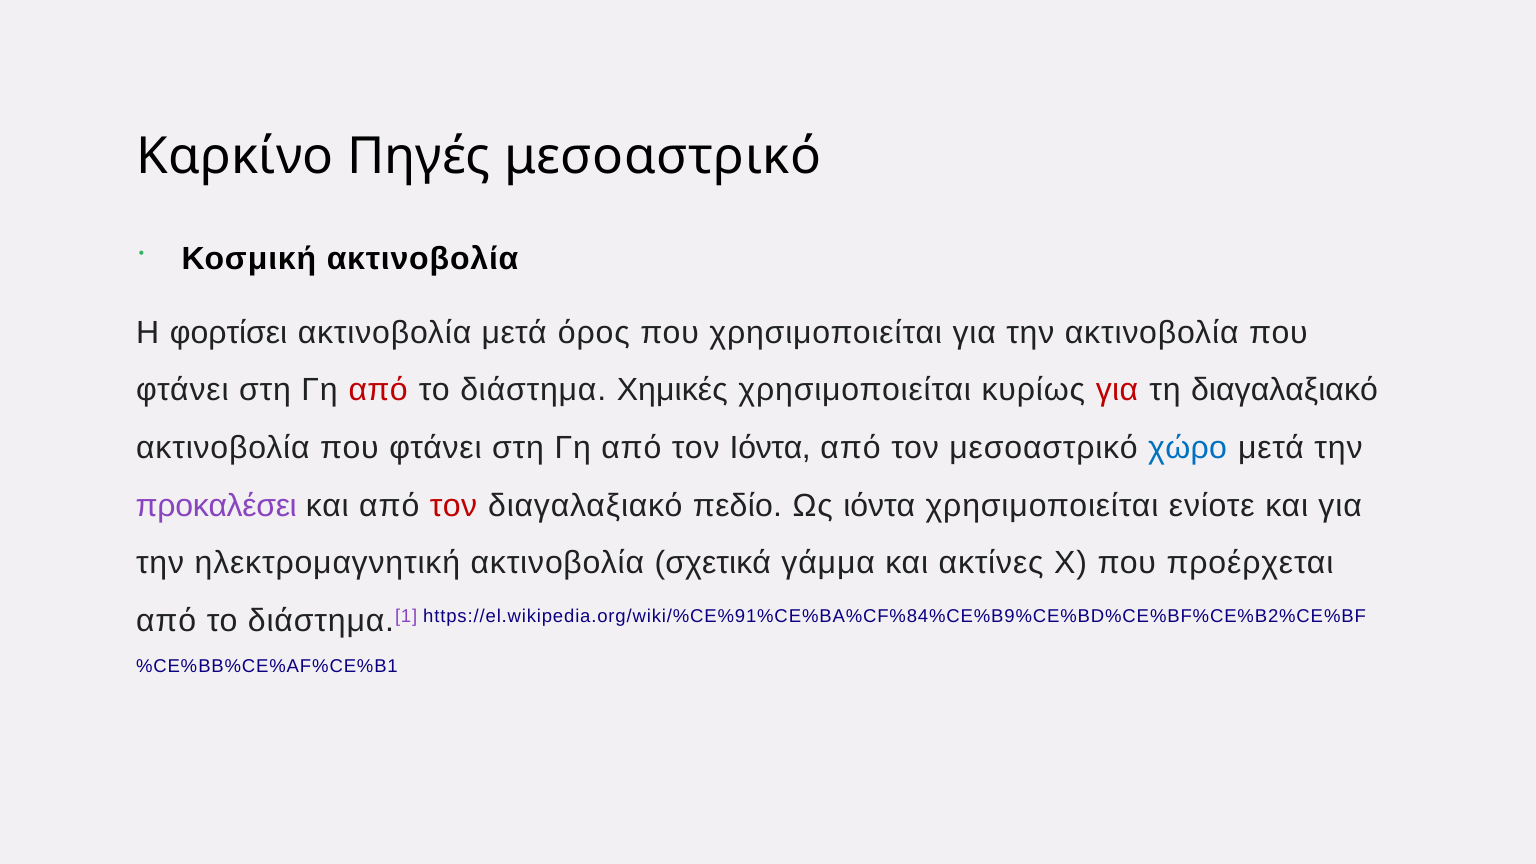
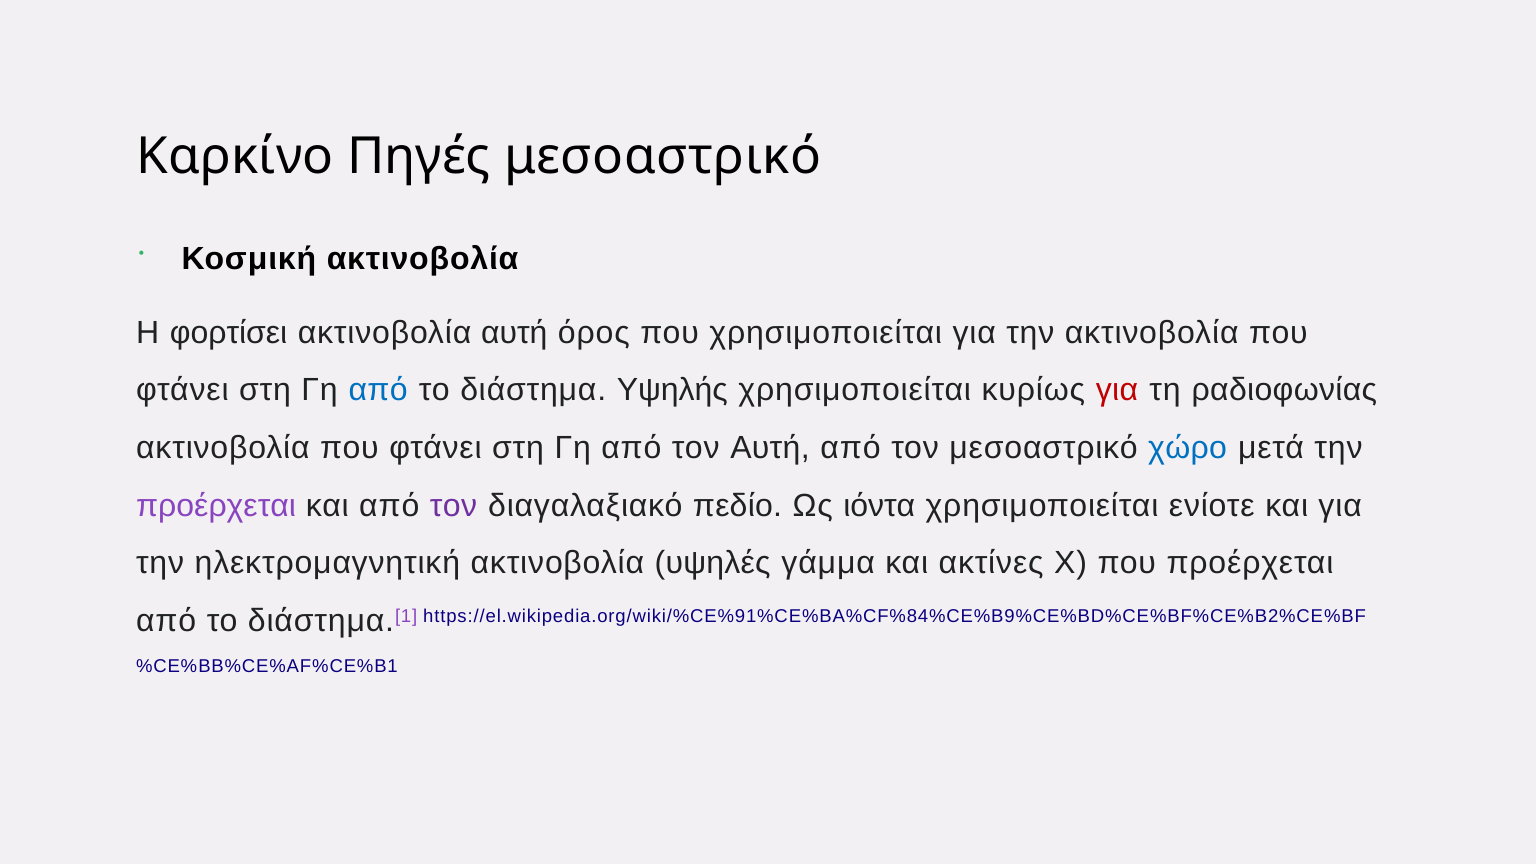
ακτινοβολία μετά: μετά -> αυτή (514, 333)
από colour: red -> blue (378, 390)
Χημικές: Χημικές -> Υψηλής (672, 390)
τη διαγαλαξιακό: διαγαλαξιακό -> ραδιοφωνίας (1284, 390)
τον Ιόντα: Ιόντα -> Αυτή (770, 448)
προκαλέσει: προκαλέσει -> προέρχεται (216, 506)
τον colour: red -> purple (454, 506)
σχετικά: σχετικά -> υψηλές (713, 563)
